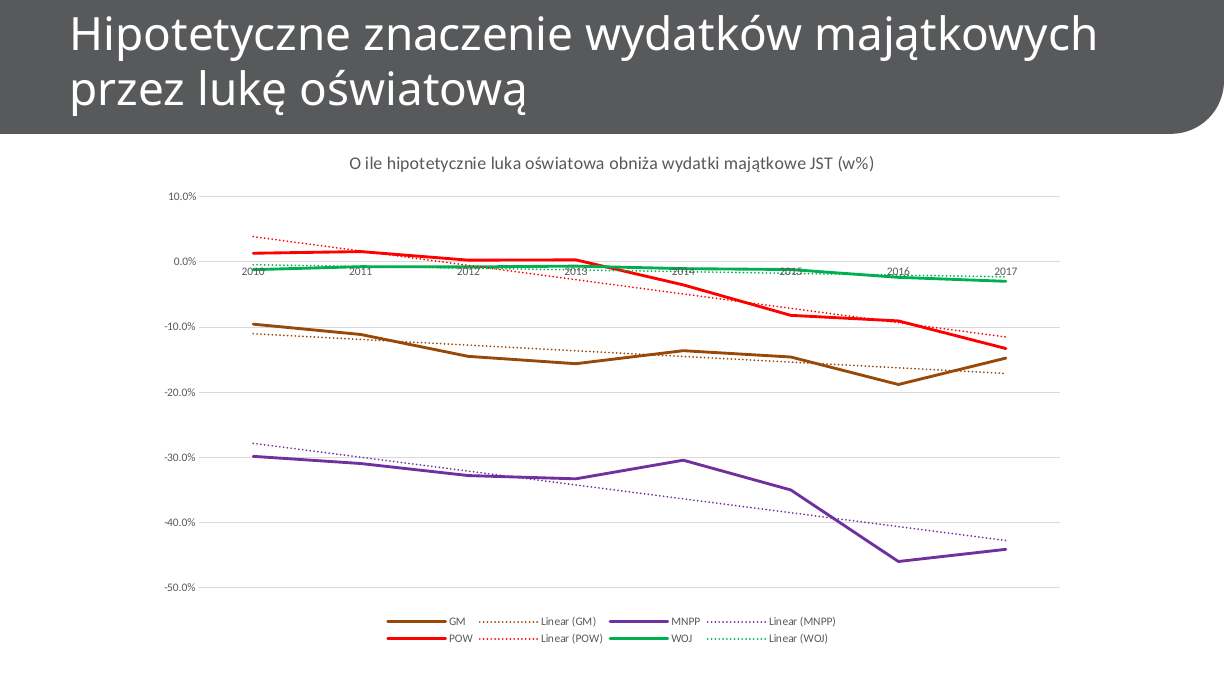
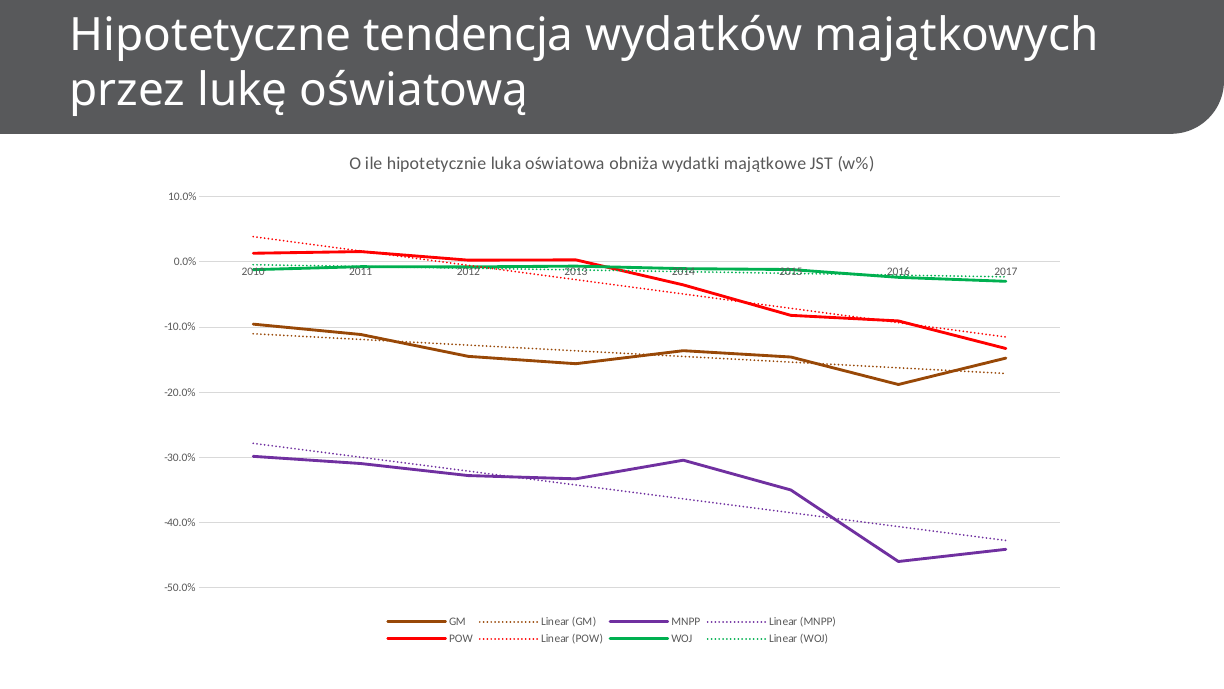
znaczenie: znaczenie -> tendencja (469, 35)
